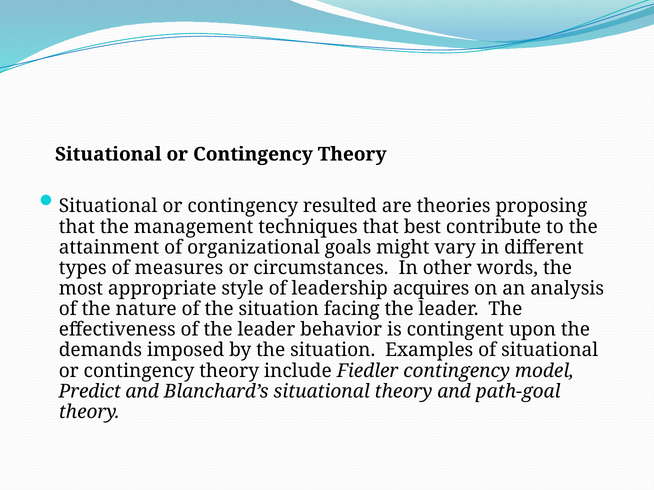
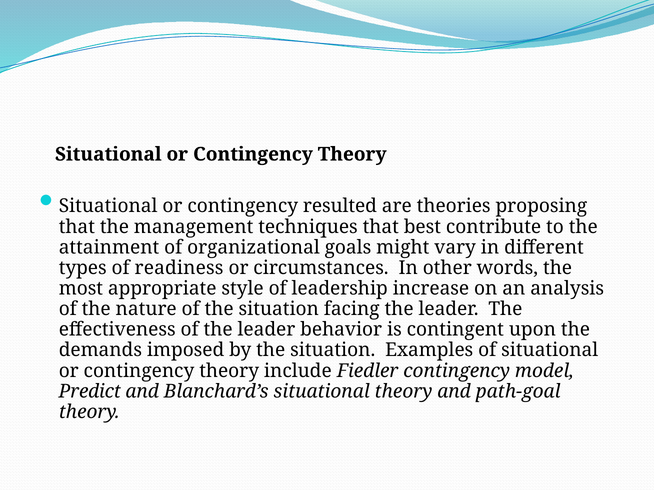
measures: measures -> readiness (179, 268)
acquires: acquires -> increase (431, 289)
